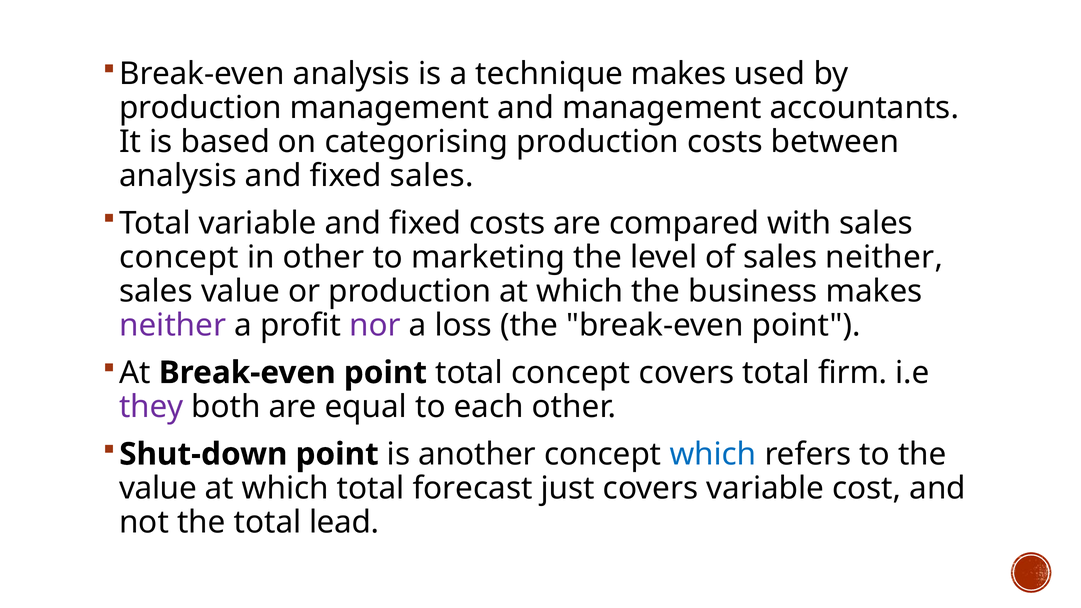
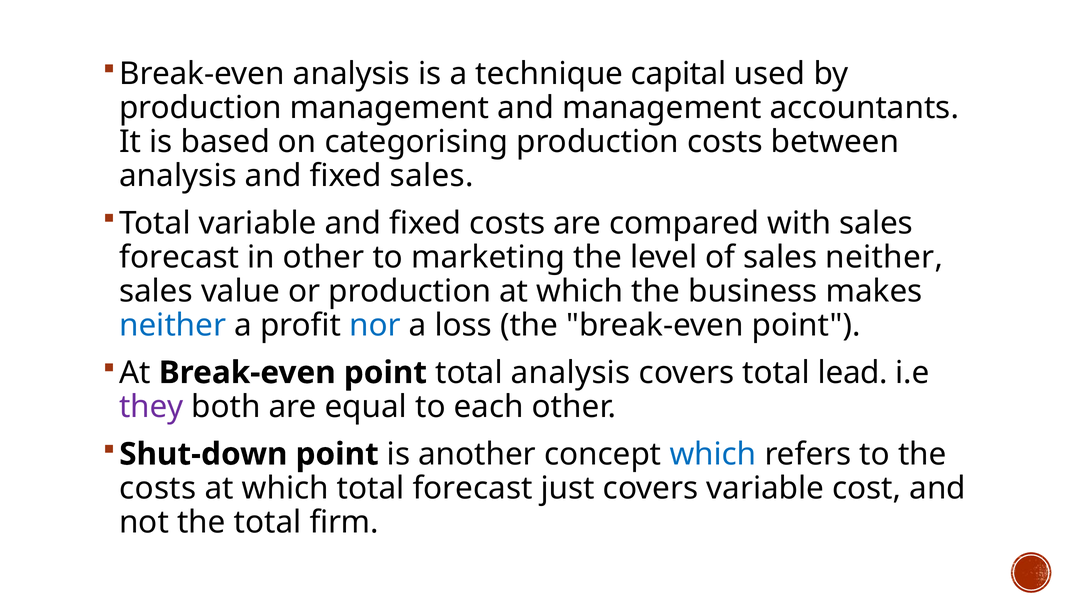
technique makes: makes -> capital (679, 74)
concept: concept -> forecast (179, 257)
neither colour: purple -> blue (173, 325)
nor colour: purple -> blue (375, 325)
total concept: concept -> analysis (571, 373)
firm: firm -> lead (853, 373)
value: value -> costs (158, 488)
lead: lead -> firm (344, 522)
